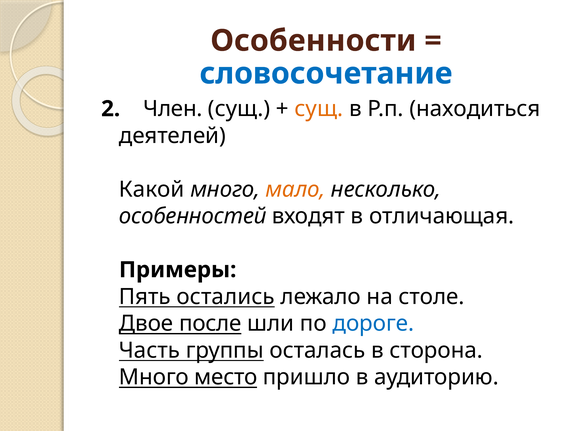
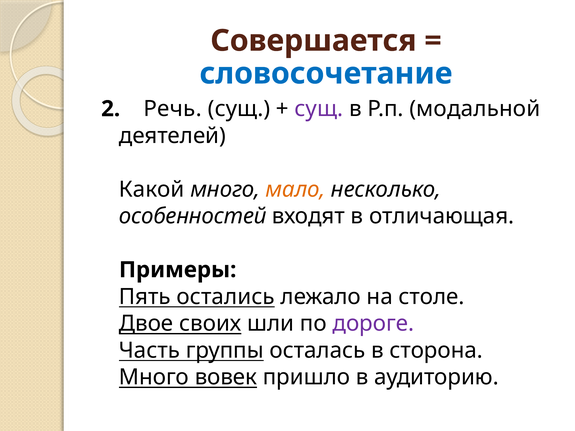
Особенности: Особенности -> Совершается (313, 41)
Член: Член -> Речь (173, 109)
сущ colour: orange -> purple (319, 109)
находиться: находиться -> модальной (475, 109)
после: после -> своих (210, 324)
дороге colour: blue -> purple (373, 324)
место: место -> вовек (226, 377)
